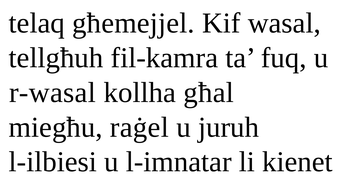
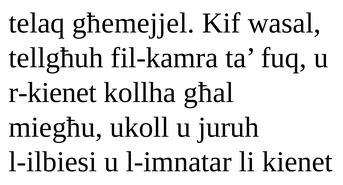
r-wasal: r-wasal -> r-kienet (53, 93)
raġel: raġel -> ukoll (140, 127)
